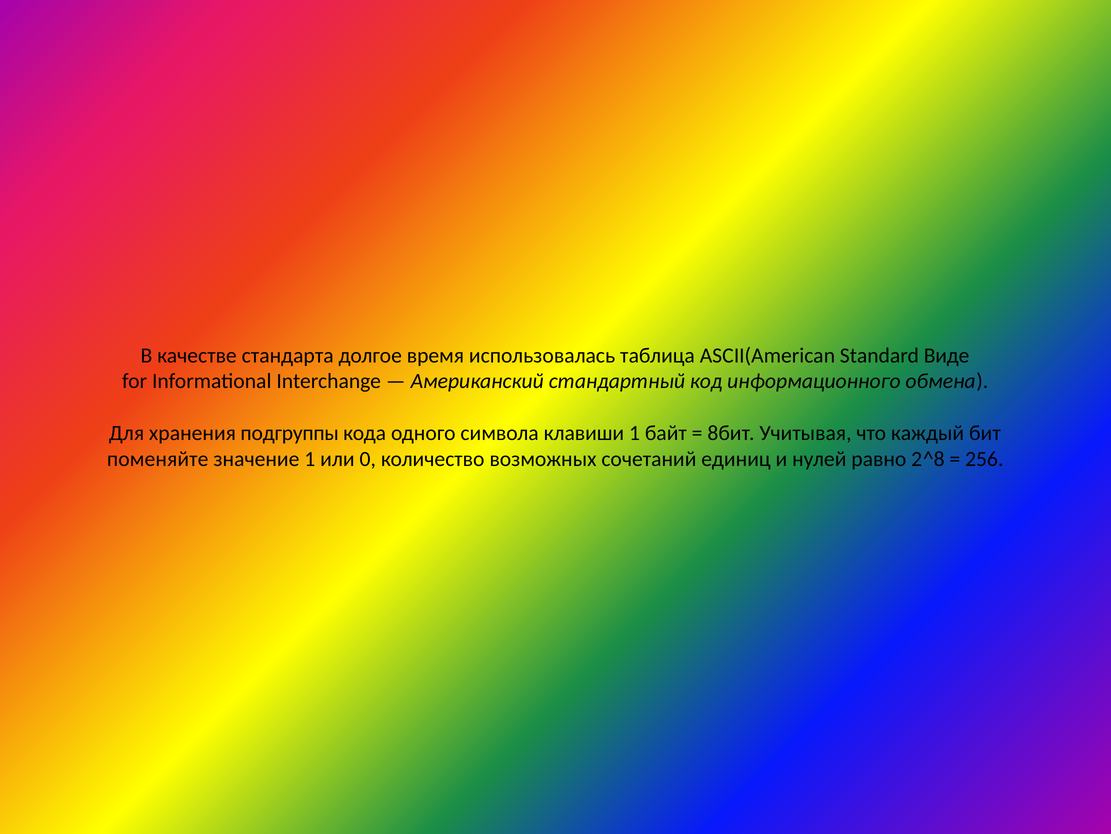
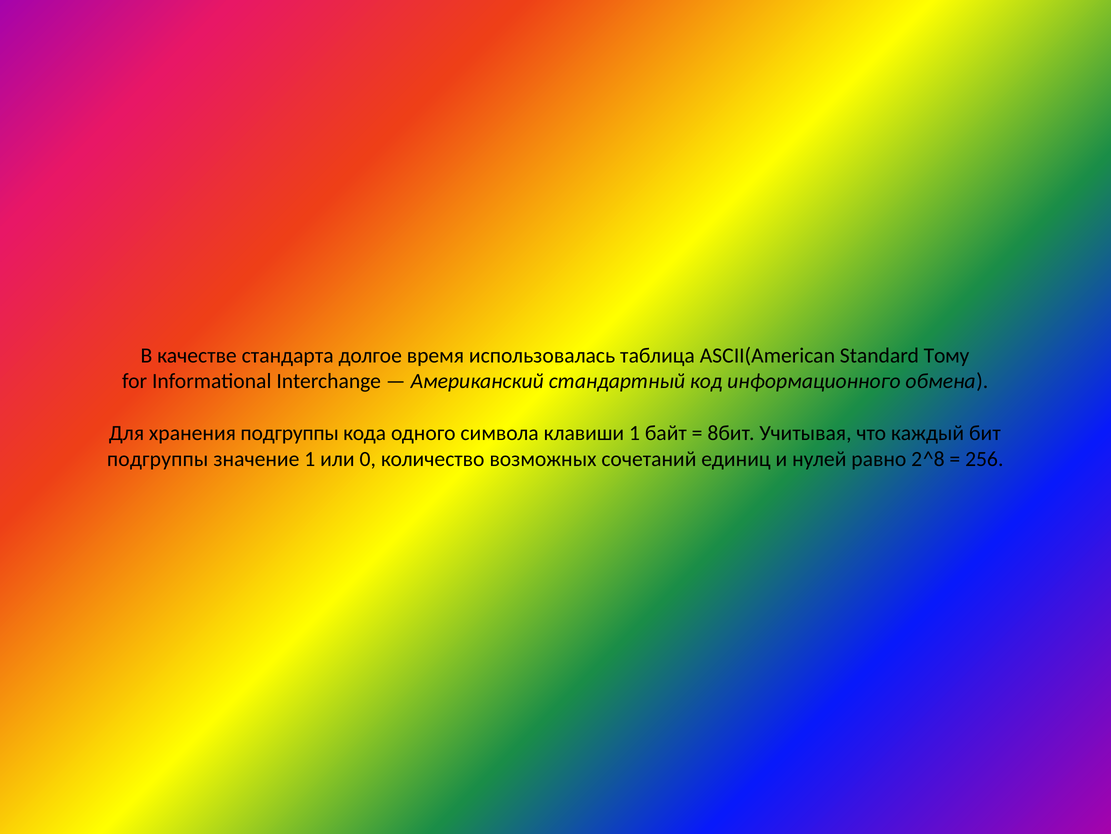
Виде: Виде -> Тому (947, 355)
поменяйте: поменяйте -> подгруппы (158, 459)
